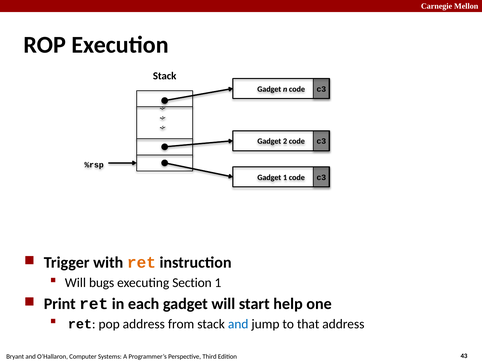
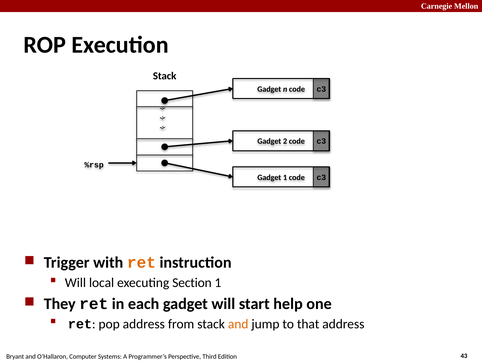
bugs: bugs -> local (102, 282)
Print: Print -> They (60, 303)
and colour: blue -> orange (238, 324)
